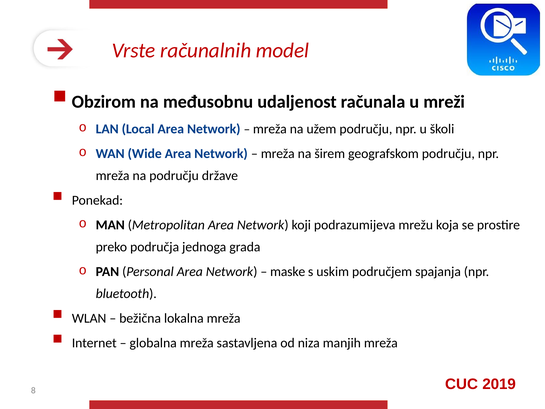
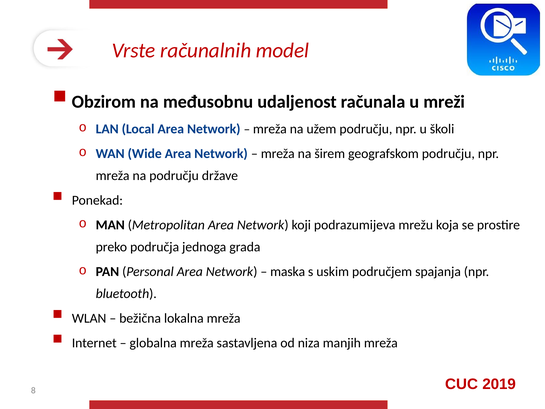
maske: maske -> maska (288, 272)
